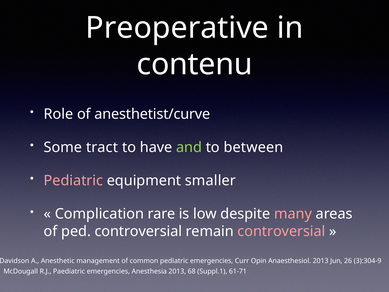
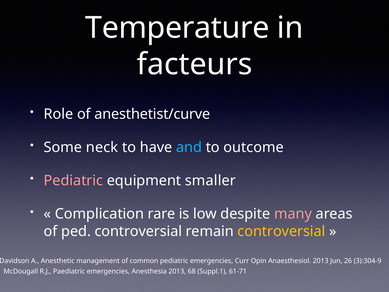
Preoperative: Preoperative -> Temperature (177, 28)
contenu: contenu -> facteurs (195, 64)
tract: tract -> neck (102, 147)
and colour: light green -> light blue (189, 147)
between: between -> outcome (254, 147)
controversial colour: pink -> yellow (281, 231)
